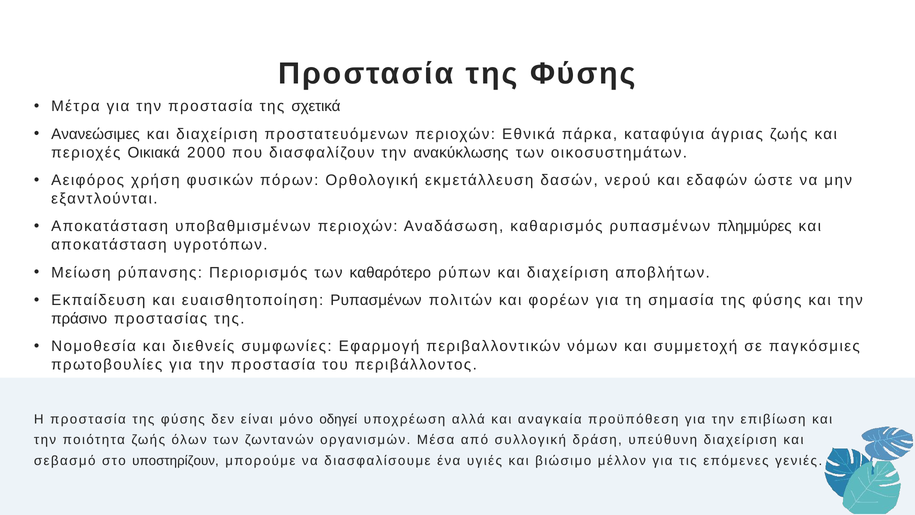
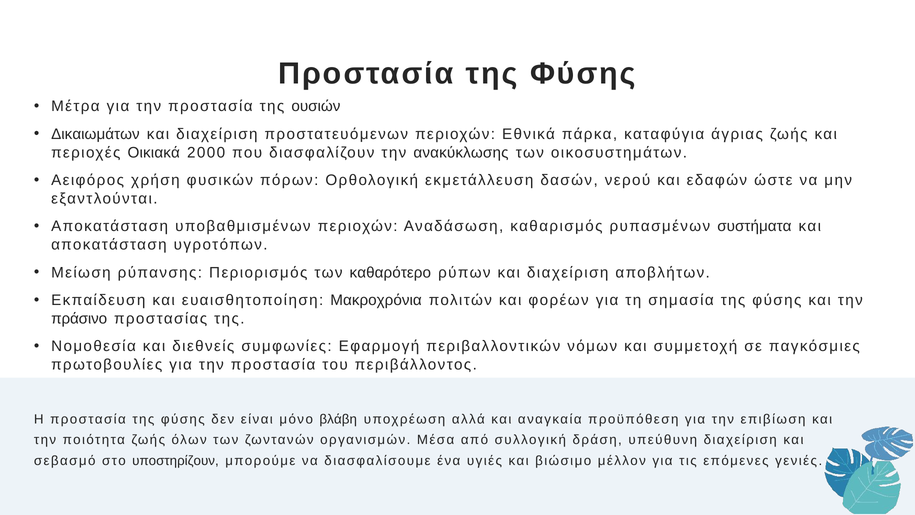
σχετικά: σχετικά -> ουσιών (316, 106)
Ανανεώσιμες: Ανανεώσιμες -> Δικαιωμάτων (95, 134)
πλημμύρες: πλημμύρες -> συστήματα (754, 226)
ευαισθητοποίηση Ρυπασμένων: Ρυπασμένων -> Μακροχρόνια (376, 300)
οδηγεί: οδηγεί -> βλάβη (338, 419)
